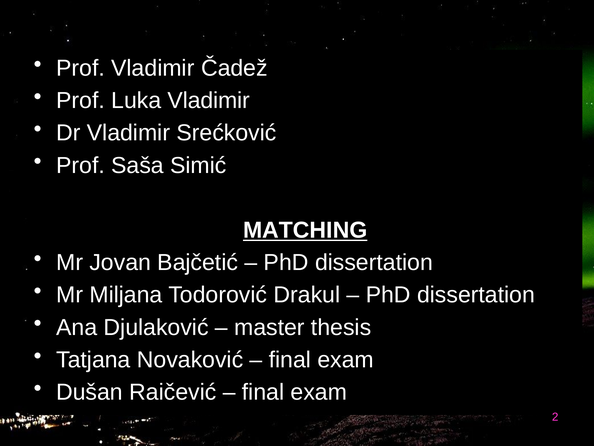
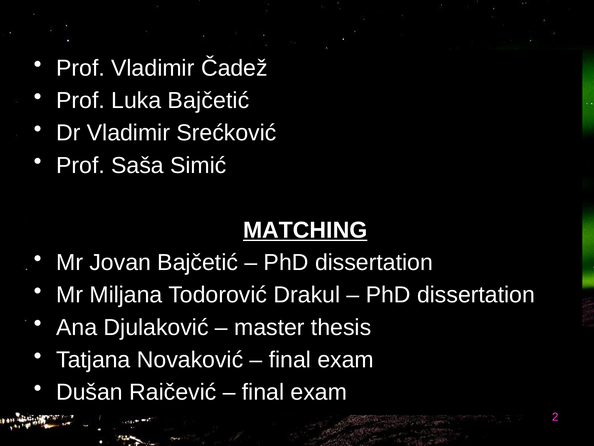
Luka Vladimir: Vladimir -> Bajčetić (209, 100)
